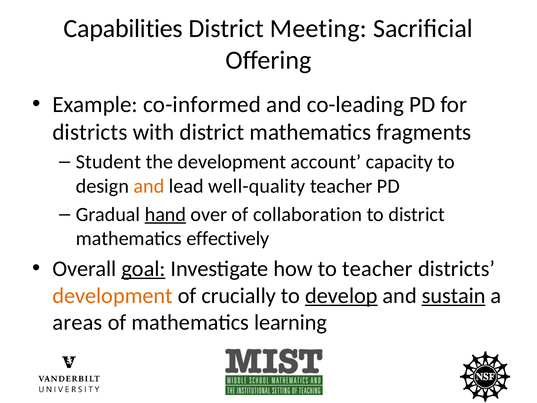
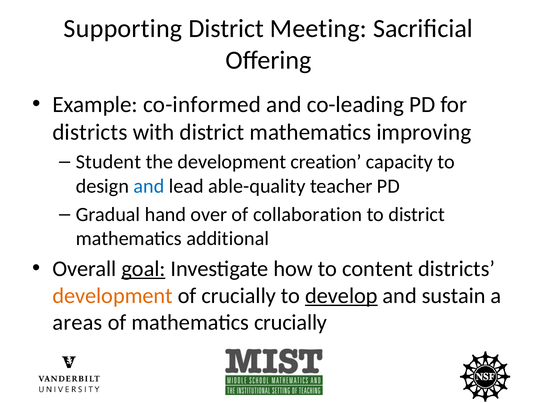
Capabilities: Capabilities -> Supporting (123, 29)
fragments: fragments -> improving (424, 132)
account: account -> creation (326, 162)
and colour: orange -> blue (149, 186)
well-quality: well-quality -> able-quality (257, 186)
hand underline: present -> none (165, 214)
effectively: effectively -> additional (228, 238)
to teacher: teacher -> content (377, 269)
sustain underline: present -> none (454, 295)
mathematics learning: learning -> crucially (291, 322)
